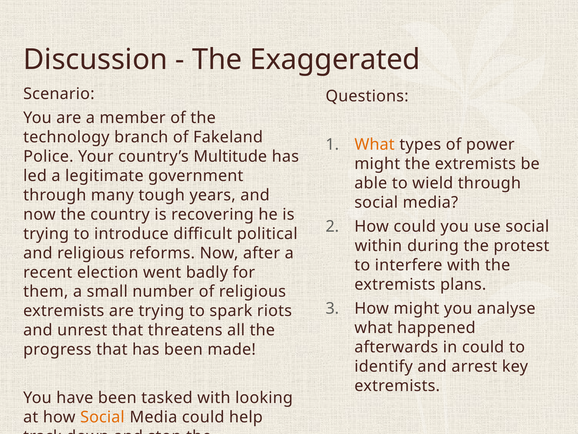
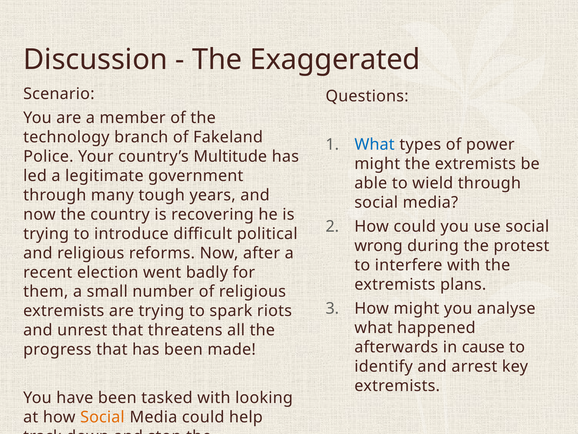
What colour: orange -> blue (375, 144)
within: within -> wrong (379, 246)
in could: could -> cause (483, 347)
